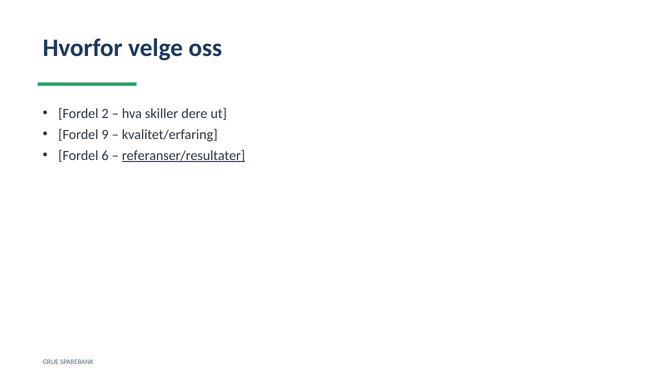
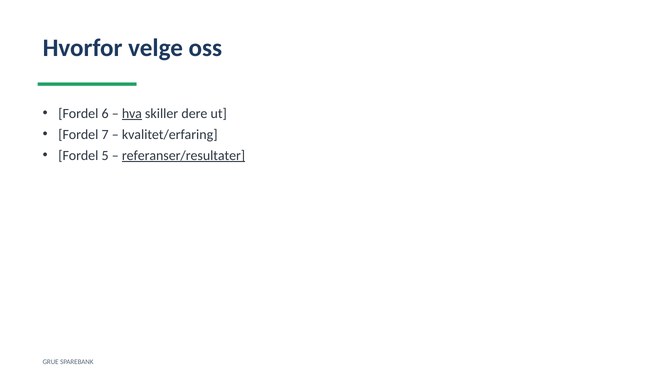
2: 2 -> 6 (105, 113)
hva underline: none -> present (132, 113)
9: 9 -> 7 (105, 134)
6: 6 -> 5 (105, 155)
